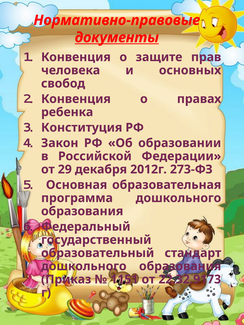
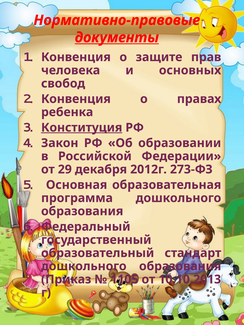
Конституция underline: none -> present (82, 128)
1151: 1151 -> 1105 (124, 280)
22.32.9173: 22.32.9173 -> 10.10.2013 (190, 280)
